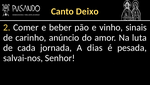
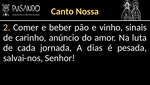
Deixo: Deixo -> Nossa (87, 11)
